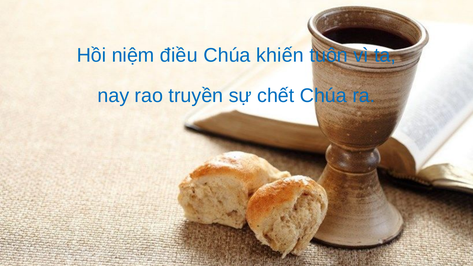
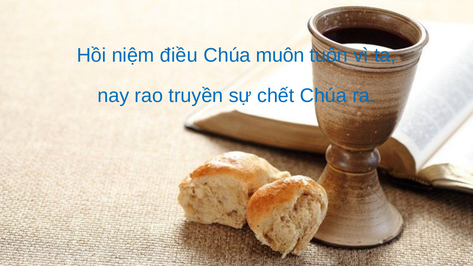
khiến: khiến -> muôn (280, 55)
